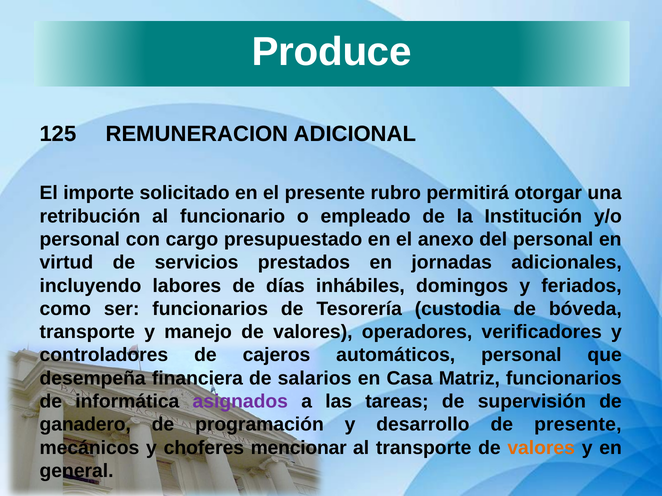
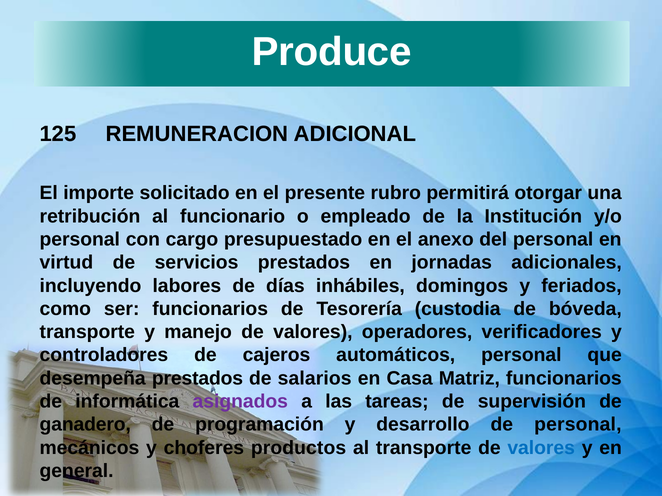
desempeña financiera: financiera -> prestados (197, 379)
de presente: presente -> personal (578, 425)
mencionar: mencionar -> productos (299, 448)
valores colour: orange -> blue (541, 448)
